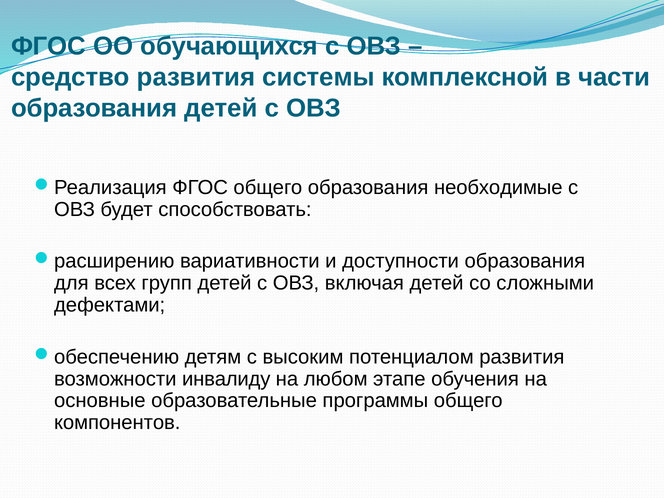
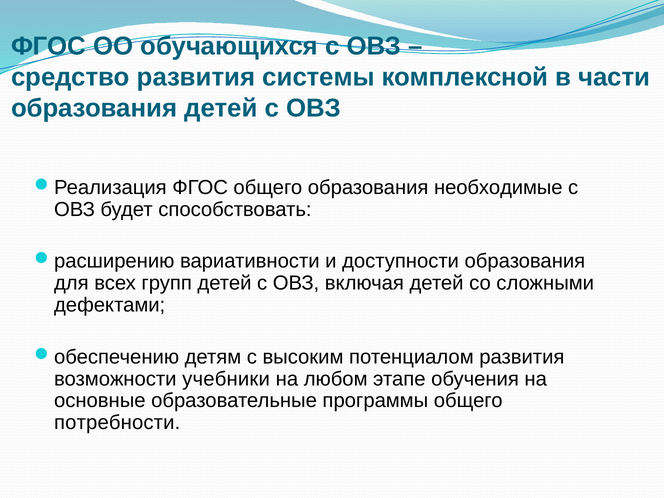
инвалиду: инвалиду -> учебники (226, 379)
компонентов: компонентов -> потребности (117, 423)
